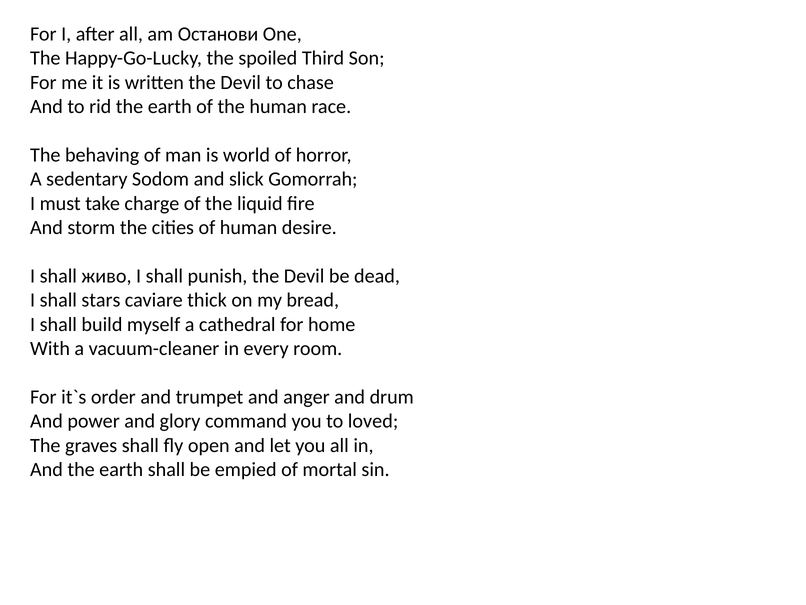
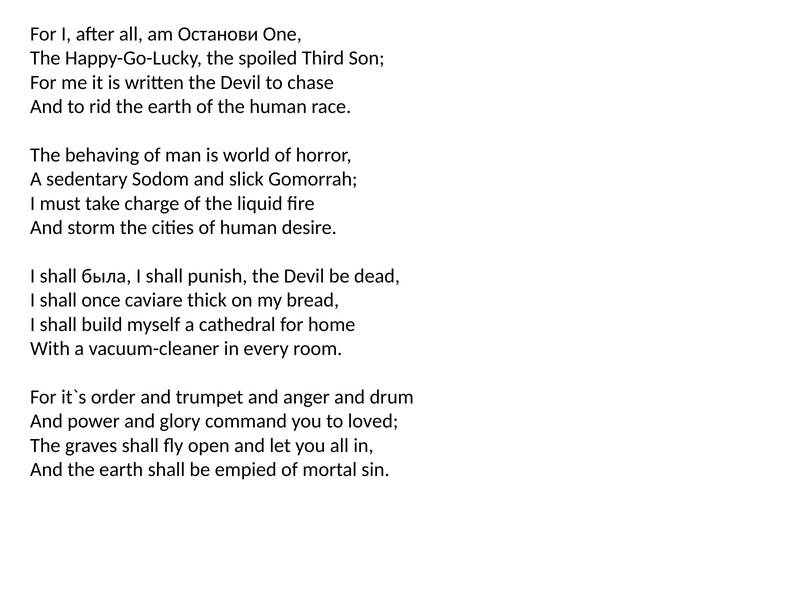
живо: живо -> была (106, 276)
stars: stars -> once (101, 300)
